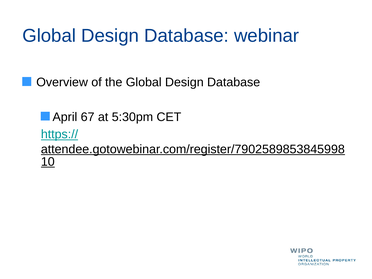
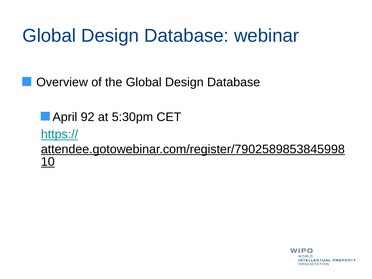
67: 67 -> 92 (88, 117)
